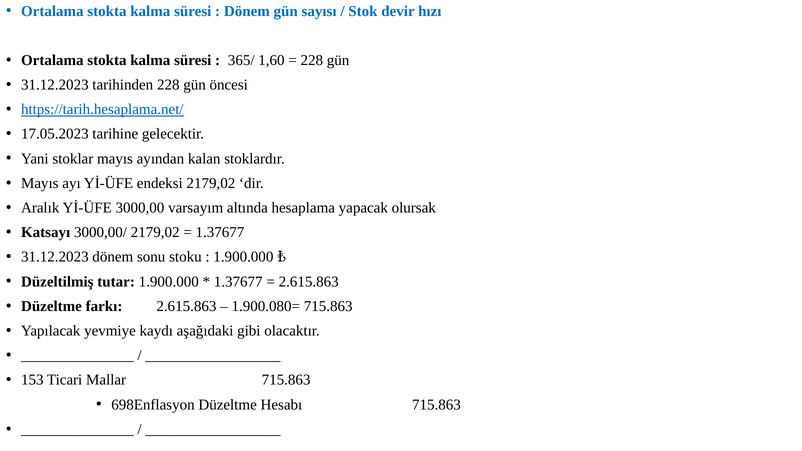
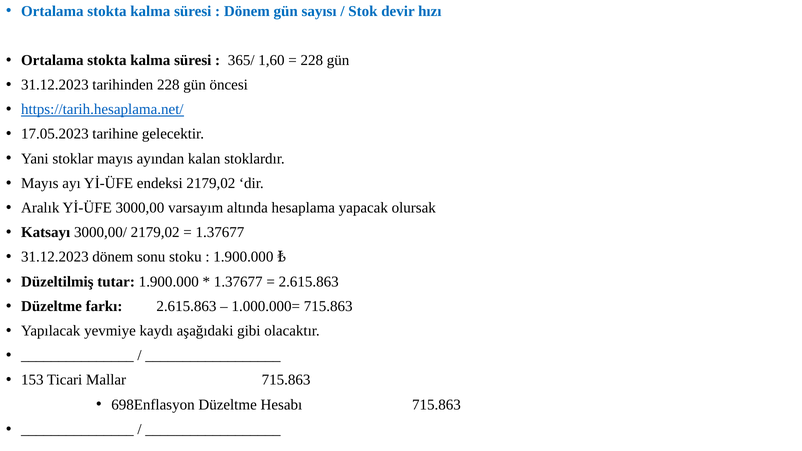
1.900.080=: 1.900.080= -> 1.000.000= (266, 306)
